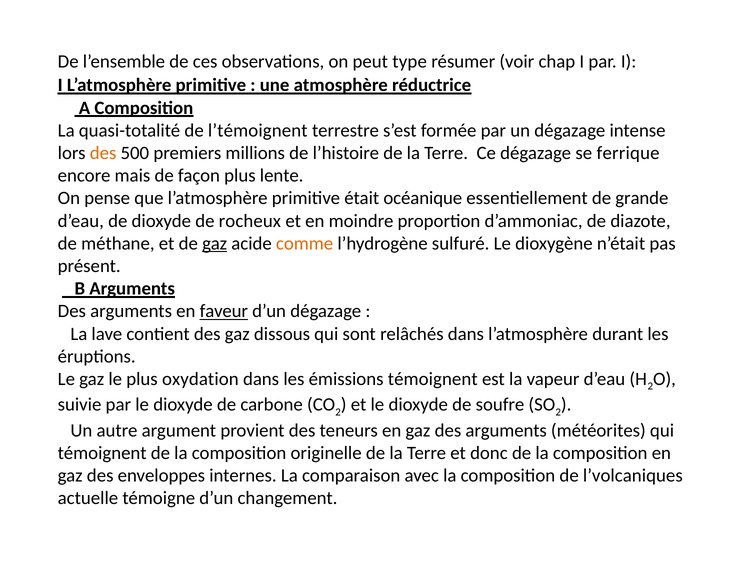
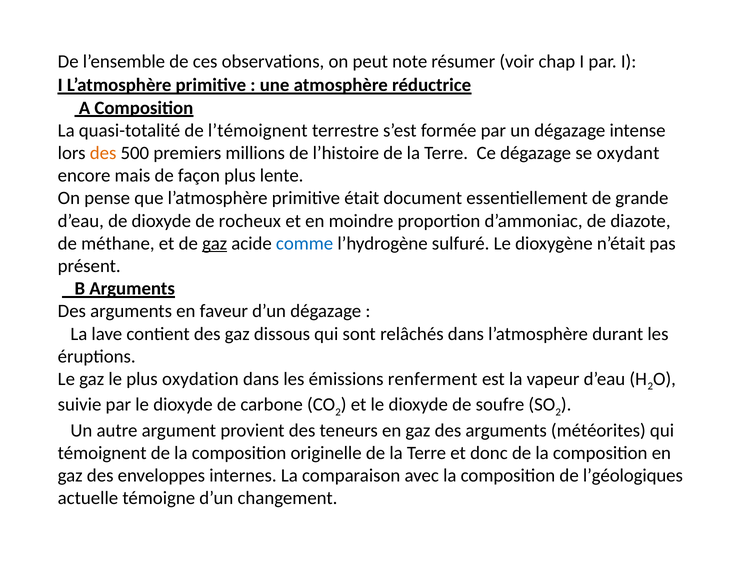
type: type -> note (410, 61)
ferrique: ferrique -> oxydant (628, 153)
océanique: océanique -> document (423, 198)
comme colour: orange -> blue (305, 243)
faveur underline: present -> none (224, 311)
émissions témoignent: témoignent -> renferment (433, 379)
l’volcaniques: l’volcaniques -> l’géologiques (633, 475)
